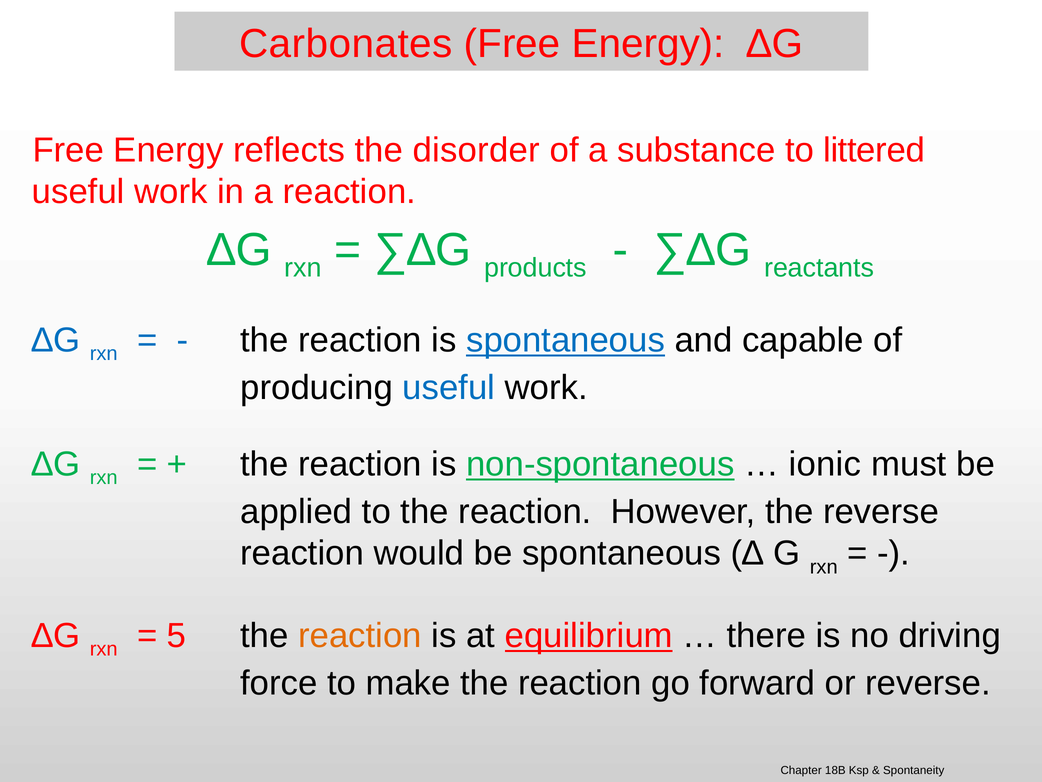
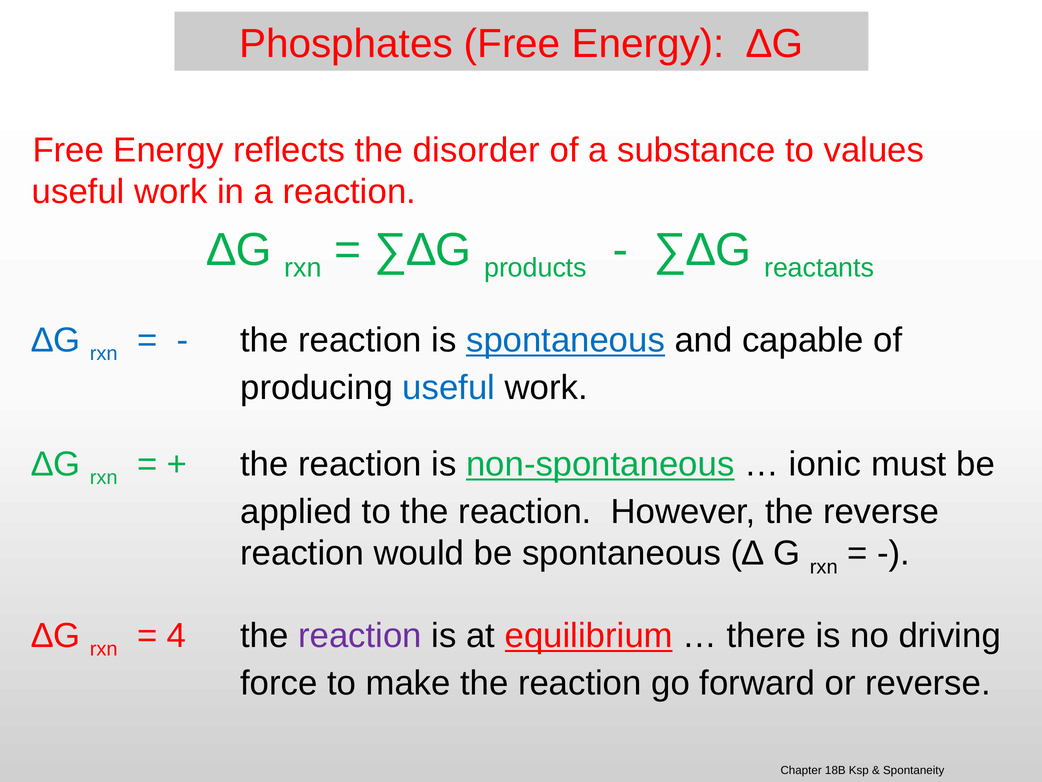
Carbonates: Carbonates -> Phosphates (346, 44)
littered: littered -> values (874, 150)
5: 5 -> 4 (177, 635)
reaction colour: orange -> purple (360, 635)
